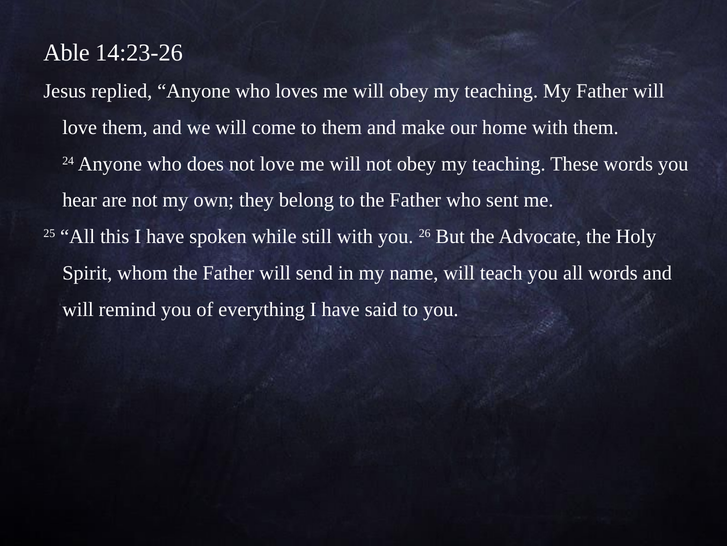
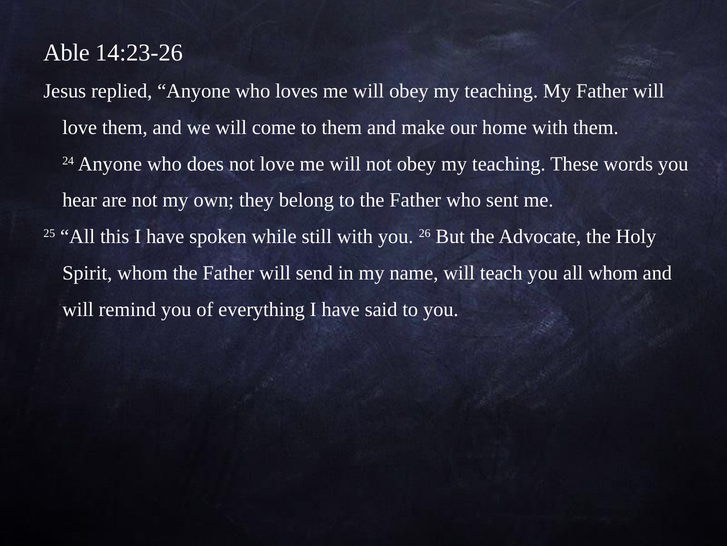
all words: words -> whom (613, 273)
